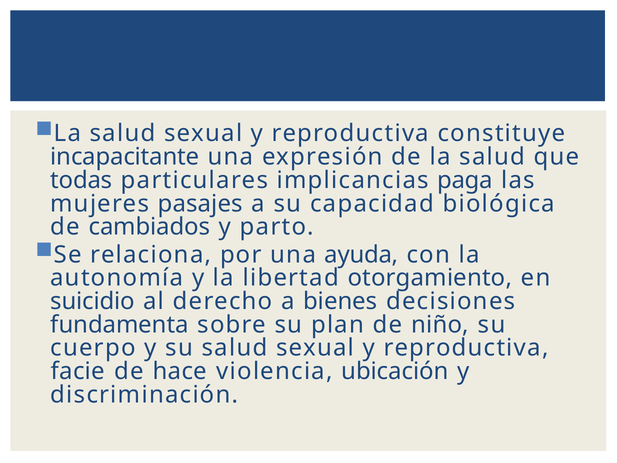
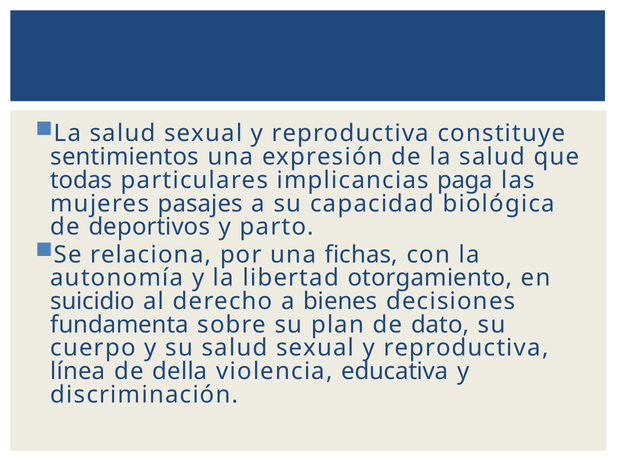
incapacitante: incapacitante -> sentimientos (125, 157)
cambiados: cambiados -> deportivos (149, 227)
ayuda: ayuda -> fichas (361, 254)
niño: niño -> dato (440, 325)
facie: facie -> línea (78, 371)
hace: hace -> della (180, 371)
ubicación: ubicación -> educativa (395, 371)
